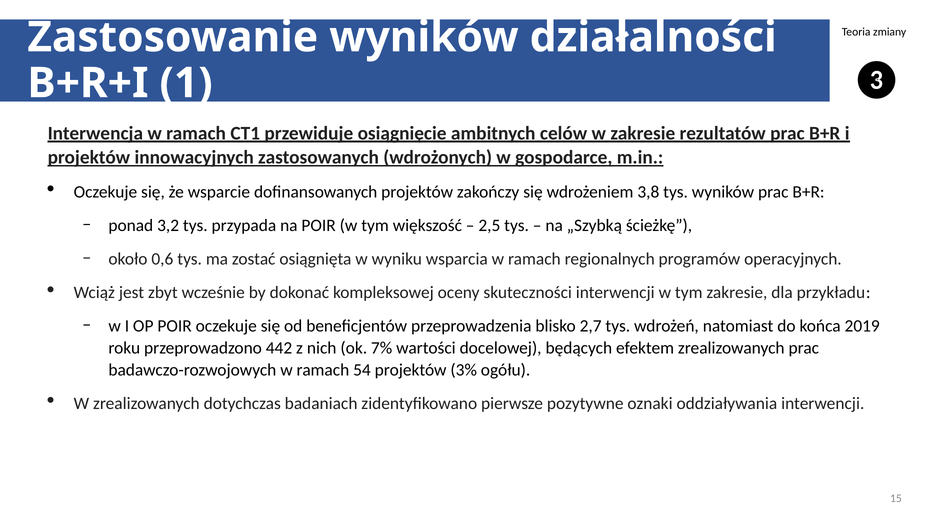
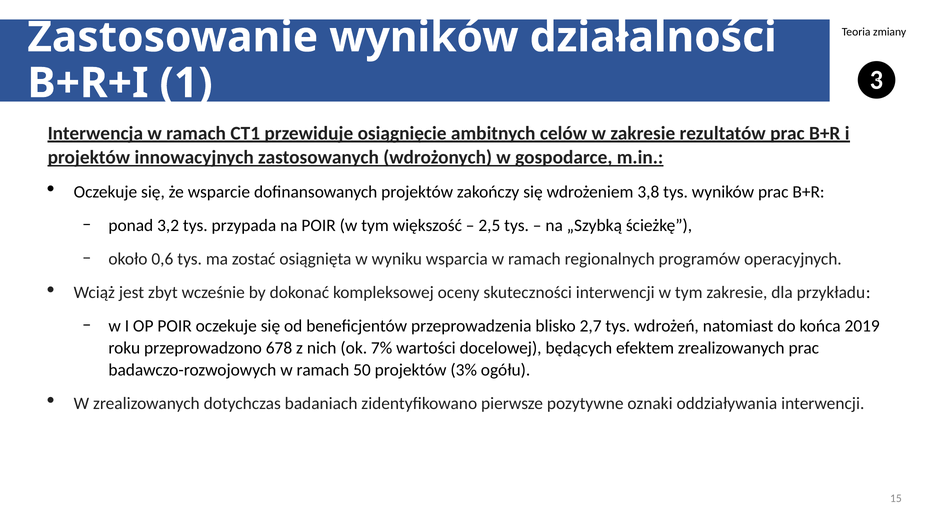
442: 442 -> 678 (279, 348)
54: 54 -> 50 (362, 370)
